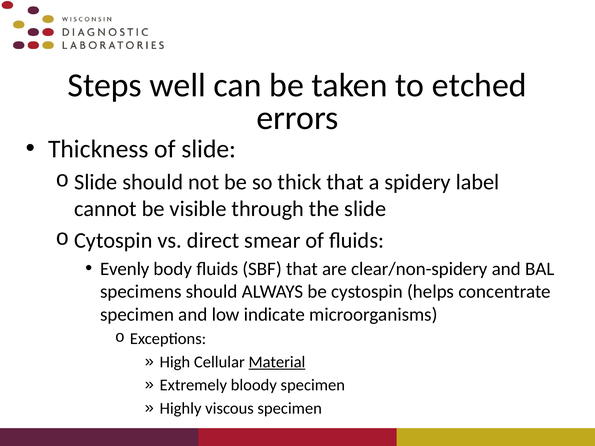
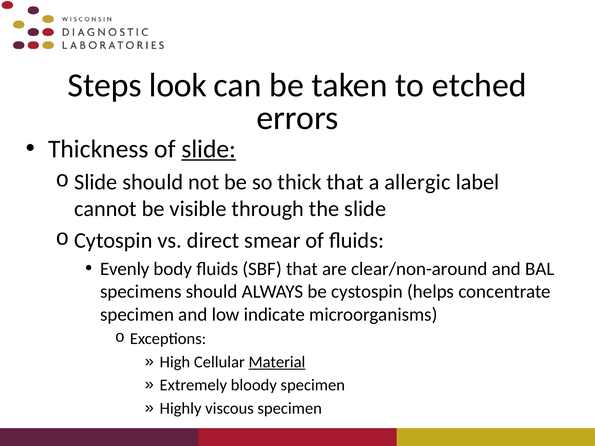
well: well -> look (178, 85)
slide underline: none -> present (209, 149)
spidery: spidery -> allergic (417, 182)
clear/non-spidery: clear/non-spidery -> clear/non-around (419, 269)
